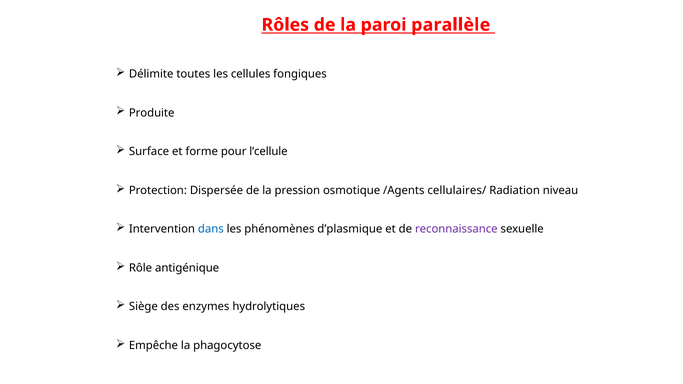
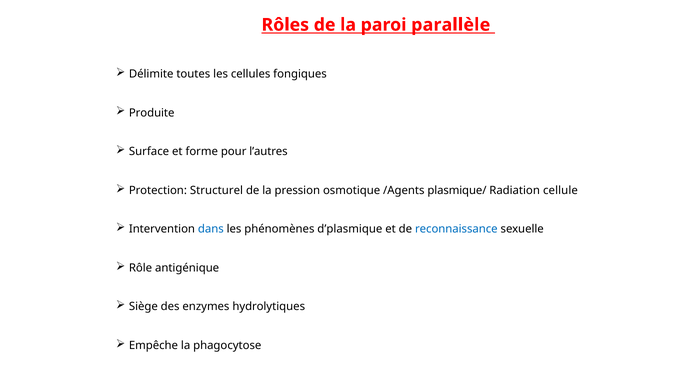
l’cellule: l’cellule -> l’autres (268, 152)
Dispersée: Dispersée -> Structurel (216, 190)
cellulaires/: cellulaires/ -> plasmique/ (457, 190)
niveau: niveau -> cellule (560, 190)
reconnaissance colour: purple -> blue (456, 229)
